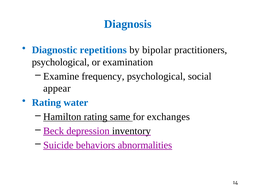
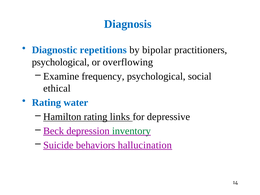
examination: examination -> overflowing (128, 62)
appear: appear -> ethical (57, 88)
same: same -> links (120, 117)
exchanges: exchanges -> depressive (168, 117)
inventory colour: black -> green (131, 131)
abnormalities: abnormalities -> hallucination (145, 145)
